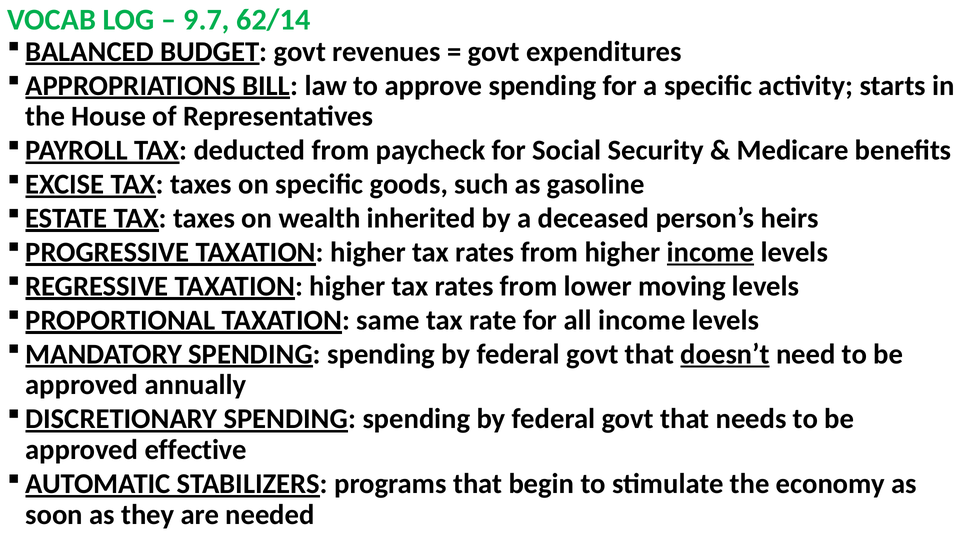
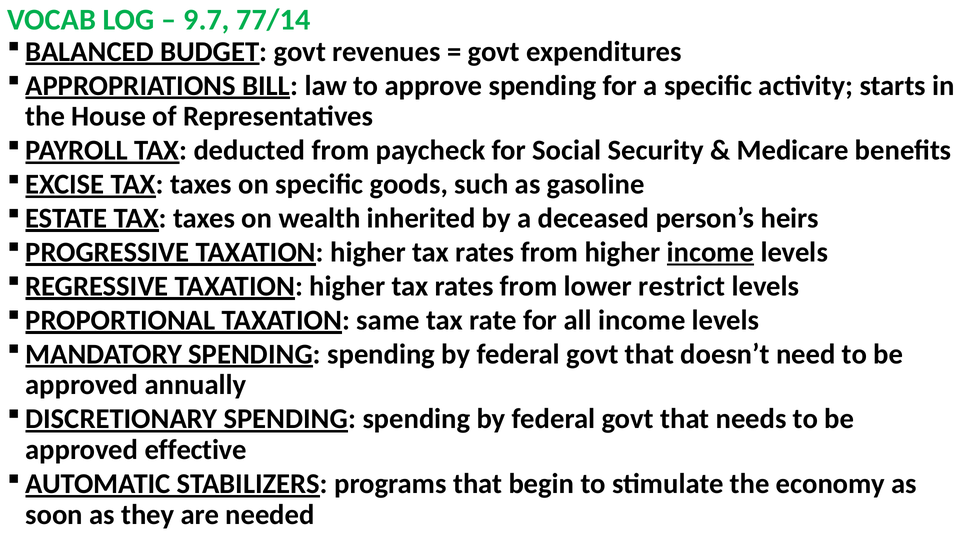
62/14: 62/14 -> 77/14 (273, 20)
moving: moving -> restrict (682, 286)
doesn’t underline: present -> none (725, 354)
